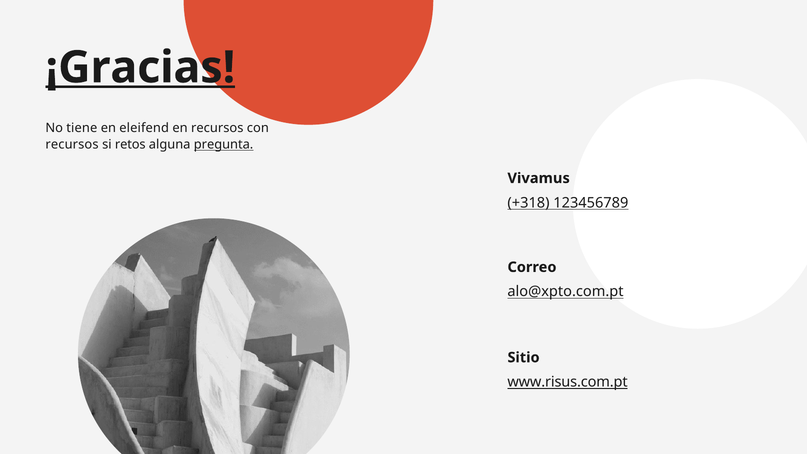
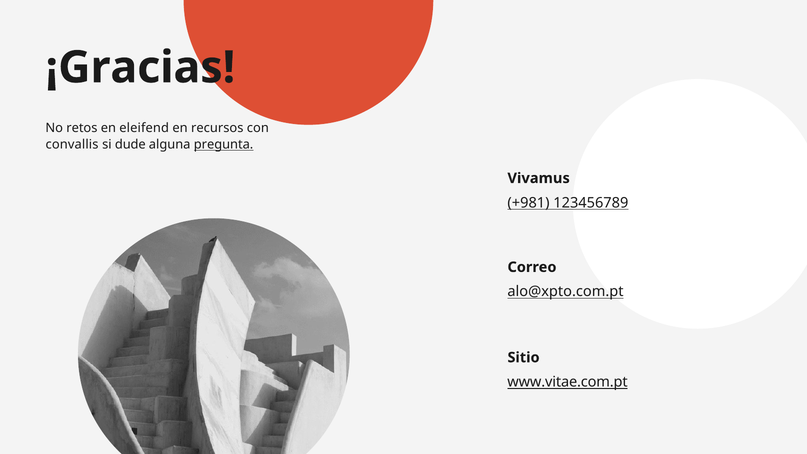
¡Gracias underline: present -> none (140, 68)
tiene: tiene -> retos (82, 128)
recursos: recursos -> convallis (72, 145)
retos: retos -> dude (130, 145)
+318: +318 -> +981 (529, 203)
www.risus.com.pt: www.risus.com.pt -> www.vitae.com.pt (568, 382)
